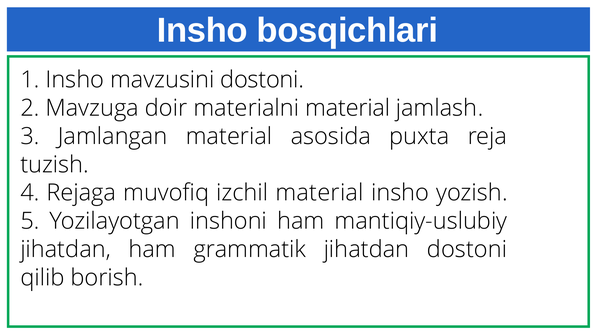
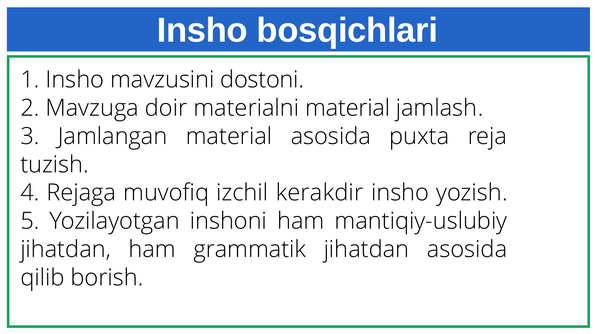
izchil material: material -> kerakdir (320, 193)
jihatdan dostoni: dostoni -> asosida (467, 250)
